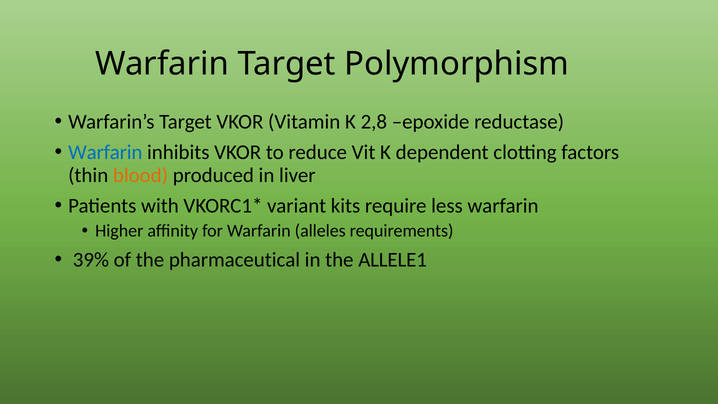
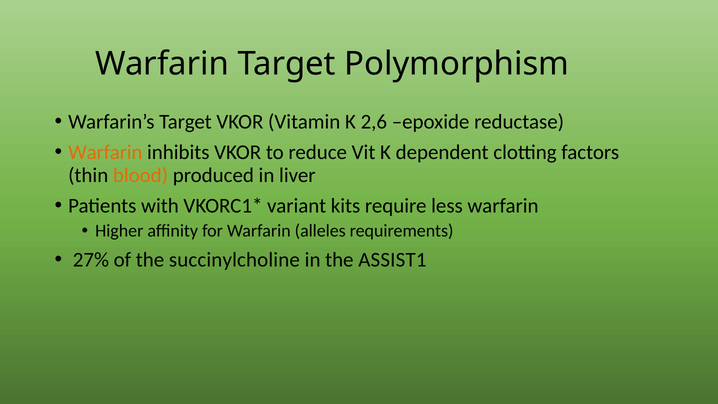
2,8: 2,8 -> 2,6 (374, 122)
Warfarin colour: blue -> orange (105, 152)
39%: 39% -> 27% (91, 260)
pharmaceutical: pharmaceutical -> succinylcholine (234, 260)
ALLELE1: ALLELE1 -> ASSIST1 (392, 260)
